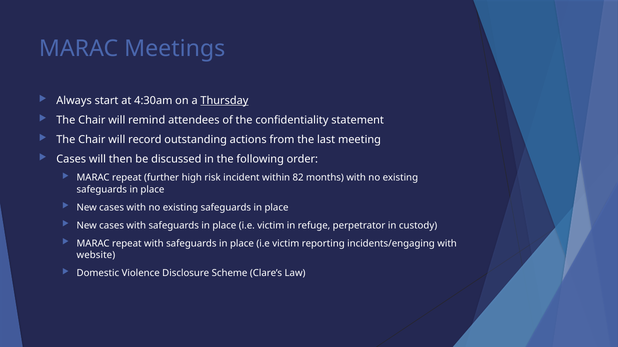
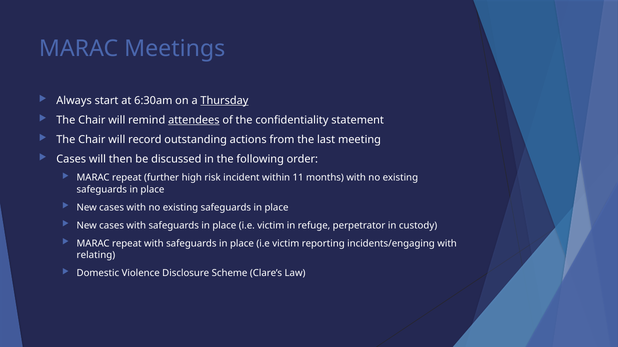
4:30am: 4:30am -> 6:30am (153, 101)
attendees underline: none -> present (194, 120)
82: 82 -> 11 (298, 178)
website: website -> relating (96, 255)
